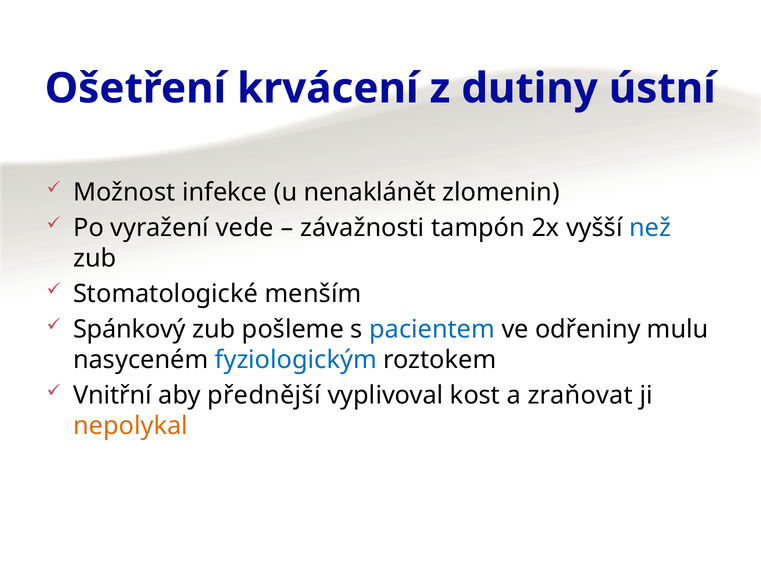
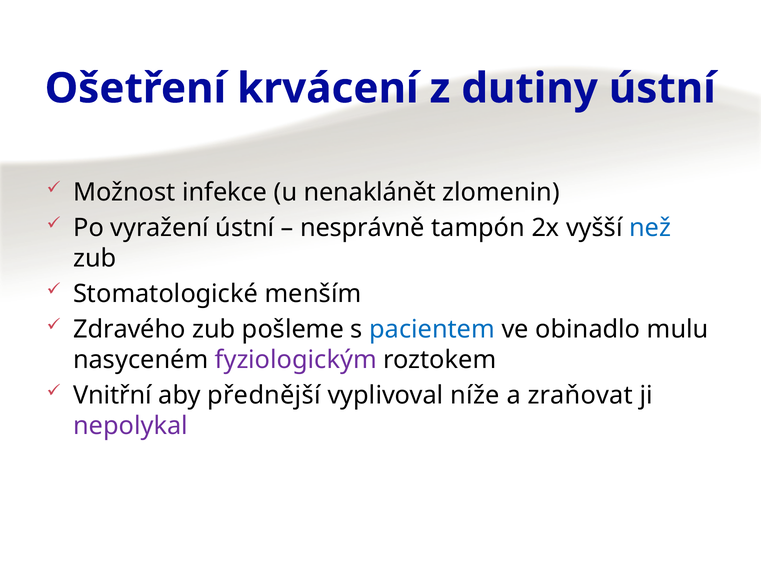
vyražení vede: vede -> ústní (245, 228)
závažnosti: závažnosti -> nesprávně (362, 228)
Spánkový: Spánkový -> Zdravého (129, 329)
odřeniny: odřeniny -> obinadlo (588, 329)
fyziologickým colour: blue -> purple (296, 360)
kost: kost -> níže (475, 395)
nepolykal colour: orange -> purple (131, 426)
